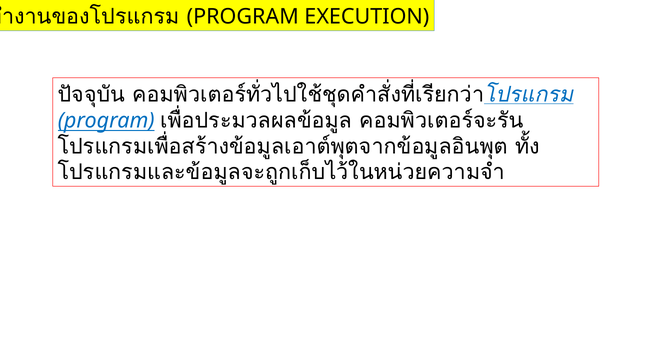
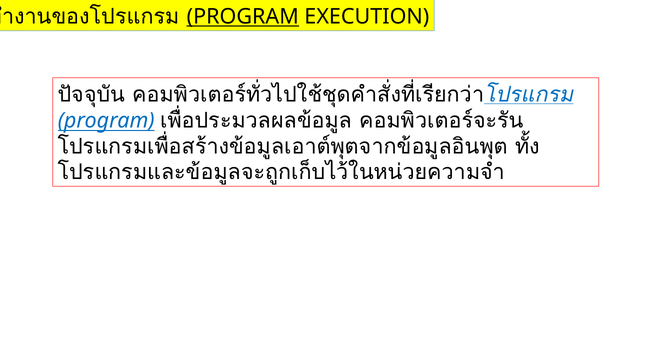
PROGRAM underline: none -> present (243, 17)
